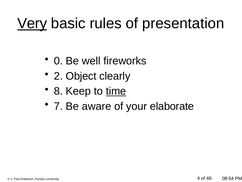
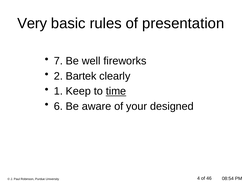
Very underline: present -> none (32, 23)
0: 0 -> 7 (58, 61)
Object: Object -> Bartek (81, 76)
8: 8 -> 1 (58, 91)
7: 7 -> 6 (58, 106)
elaborate: elaborate -> designed (172, 106)
